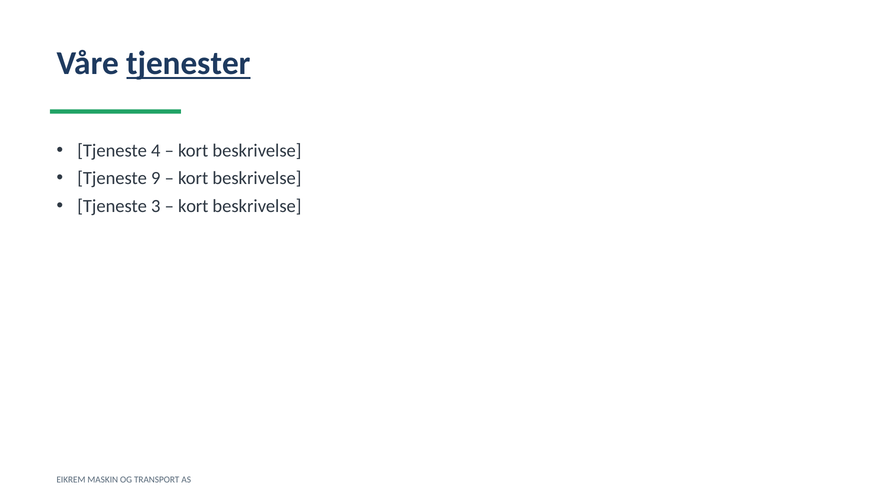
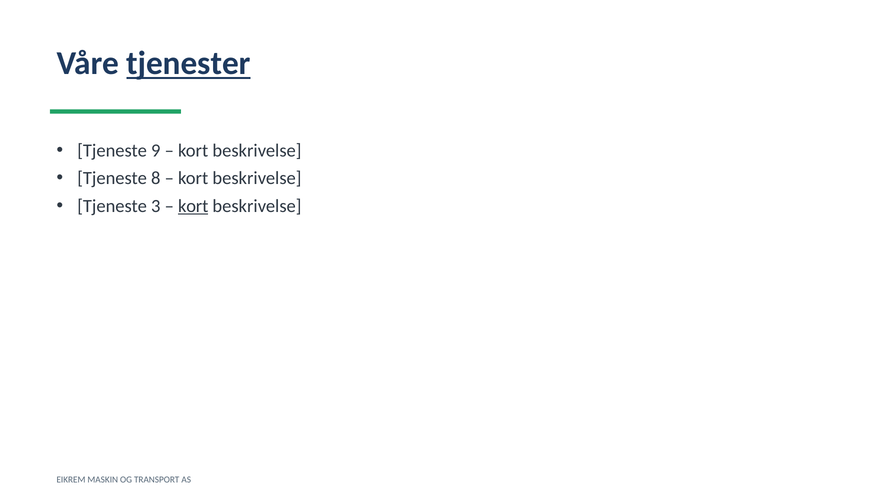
4: 4 -> 9 (156, 150)
9: 9 -> 8 (156, 178)
kort underline: none -> present (193, 206)
